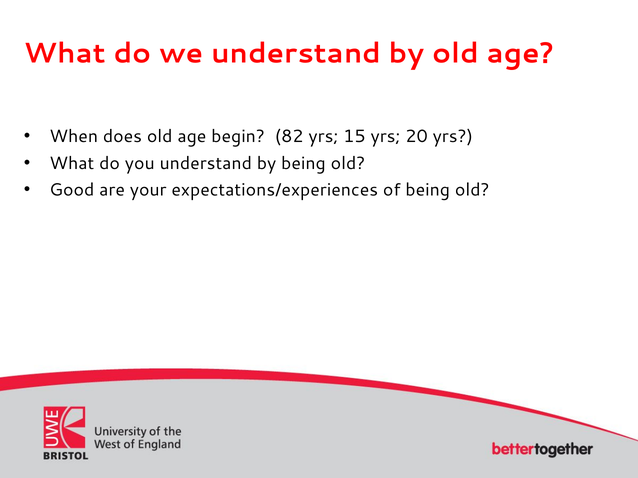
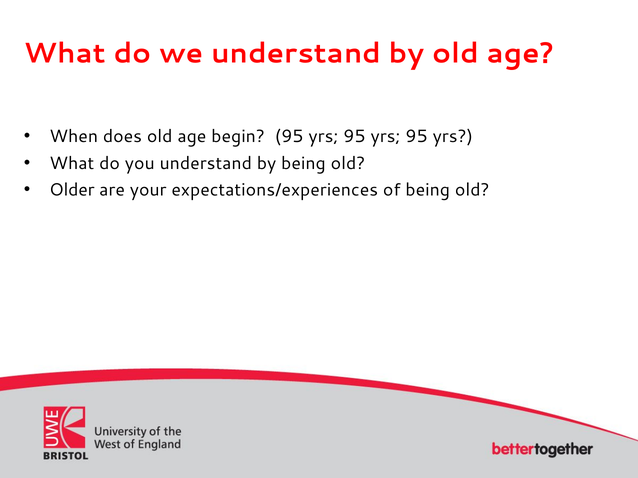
begin 82: 82 -> 95 (289, 137)
15: 15 -> 95 (354, 137)
20: 20 -> 95 (417, 137)
Good: Good -> Older (72, 190)
